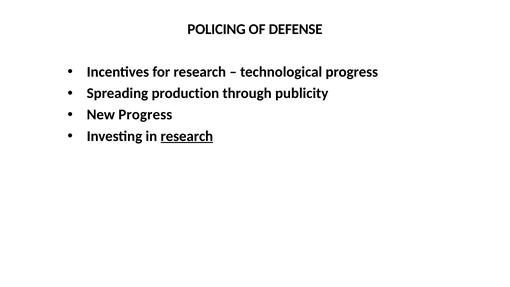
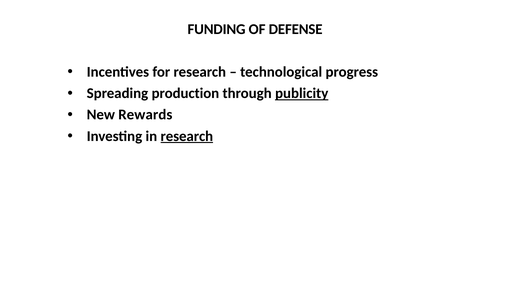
POLICING: POLICING -> FUNDING (217, 29)
publicity underline: none -> present (302, 93)
New Progress: Progress -> Rewards (145, 115)
